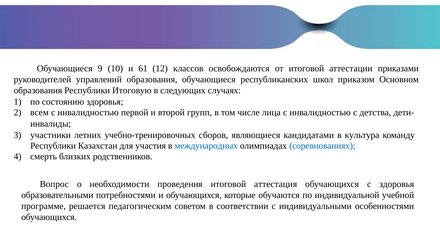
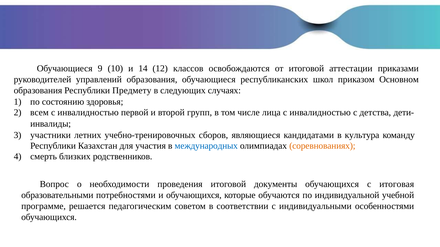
61: 61 -> 14 (143, 69)
Итоговую: Итоговую -> Предмету (132, 91)
соревнованиях colour: blue -> orange (322, 146)
аттестация: аттестация -> документы (276, 184)
с здоровья: здоровья -> итоговая (397, 184)
